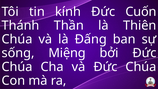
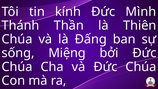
Cuốn: Cuốn -> Mình (141, 12)
